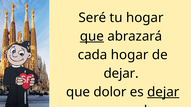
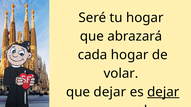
que underline: present -> none (92, 36)
dejar: dejar -> volar (121, 74)
que dolor: dolor -> dejar (110, 92)
